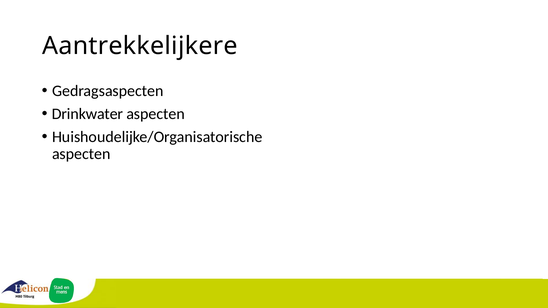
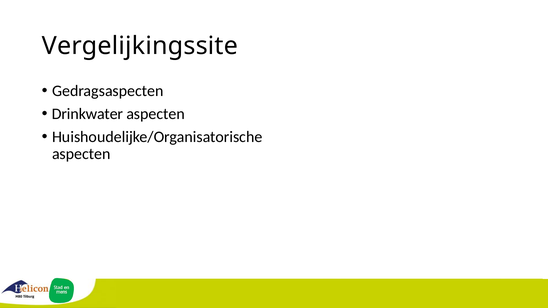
Aantrekkelijkere: Aantrekkelijkere -> Vergelijkingssite (140, 46)
